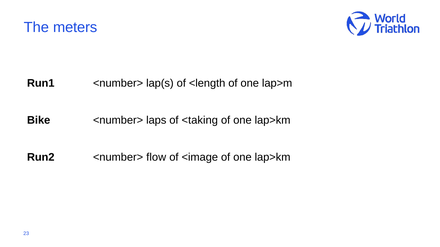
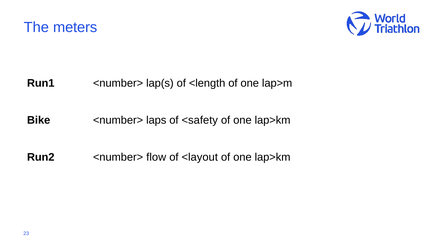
<taking: <taking -> <safety (200, 120)
<image: <image -> <layout (200, 158)
